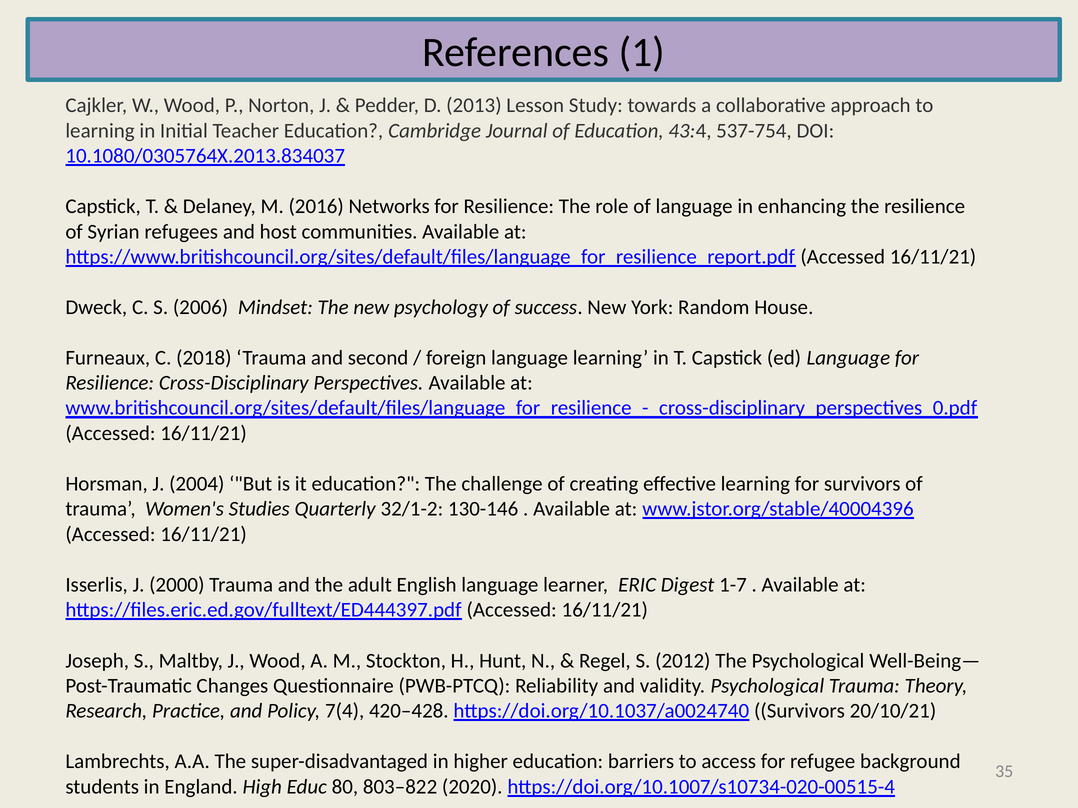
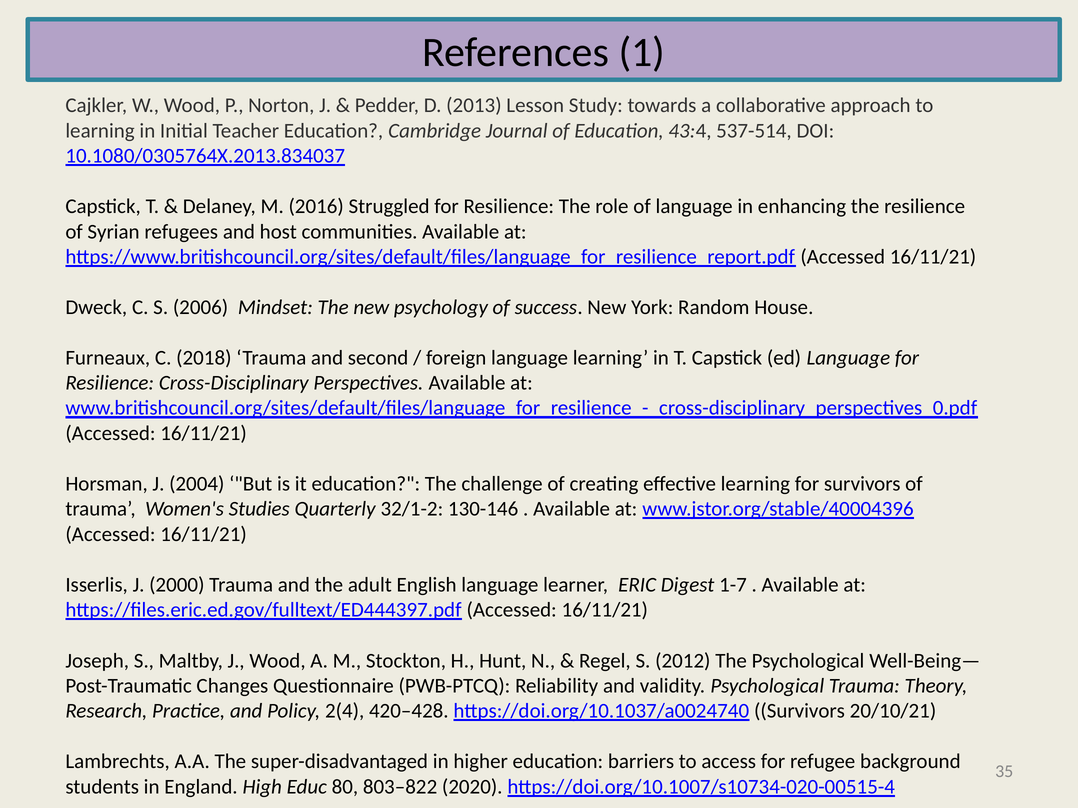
537-754: 537-754 -> 537-514 (754, 131)
Networks: Networks -> Struggled (389, 207)
7(4: 7(4 -> 2(4 (345, 711)
